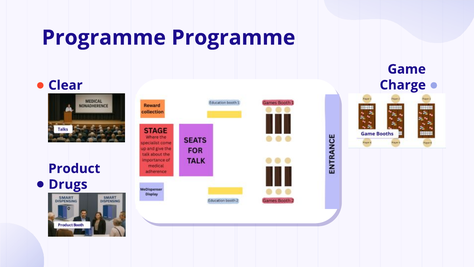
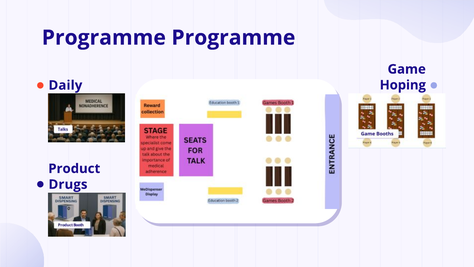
Charge: Charge -> Hoping (403, 85)
Clear: Clear -> Daily (65, 85)
